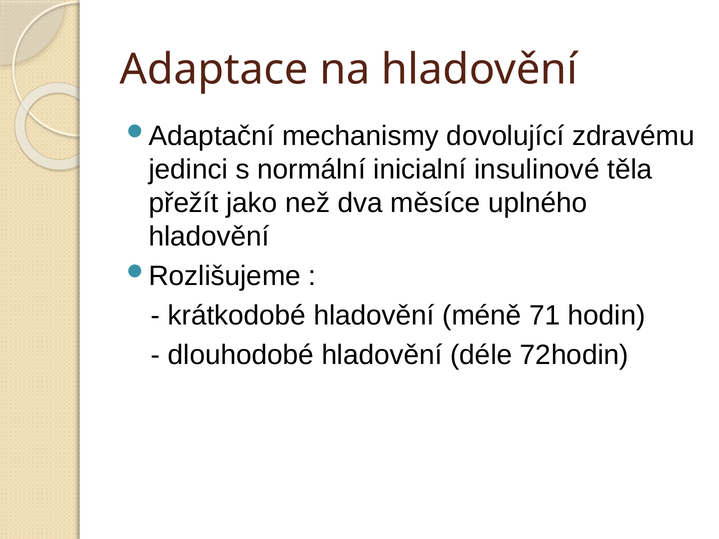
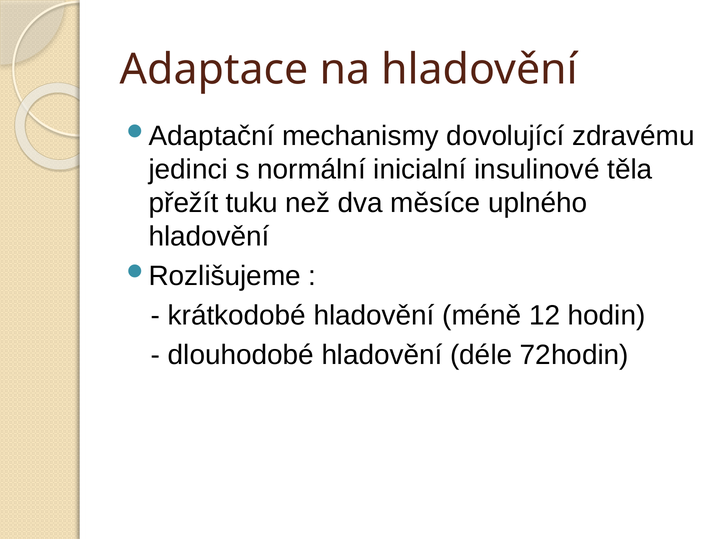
jako: jako -> tuku (252, 203)
71: 71 -> 12 (545, 316)
